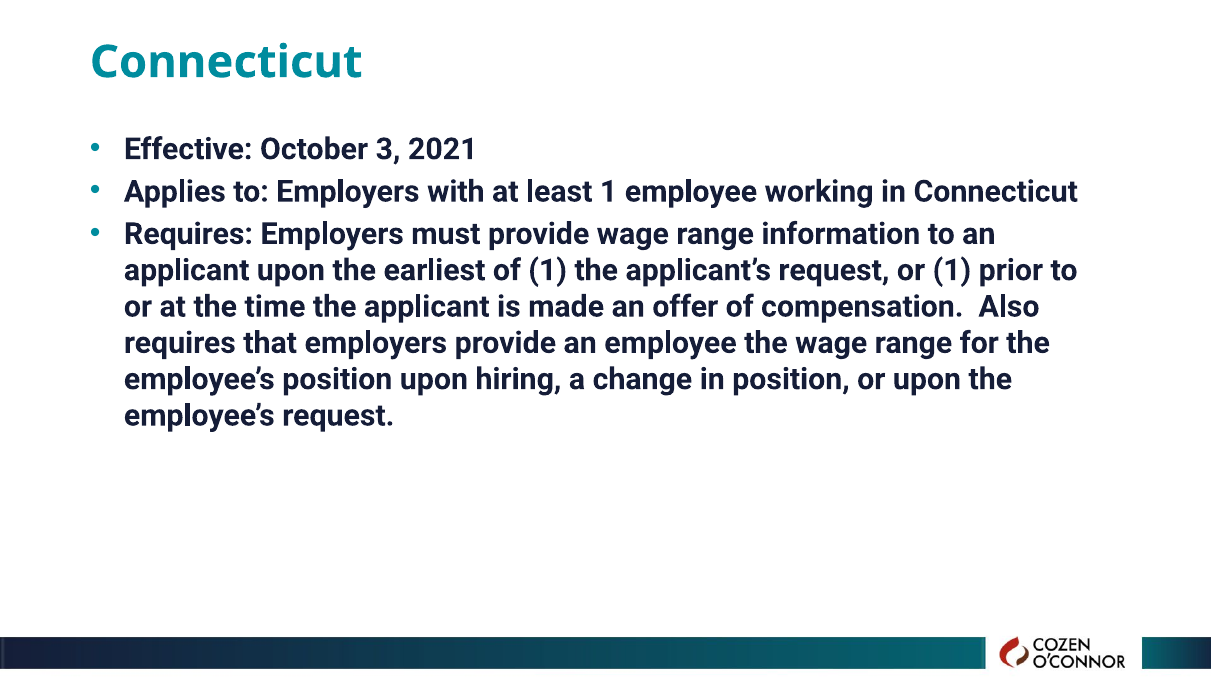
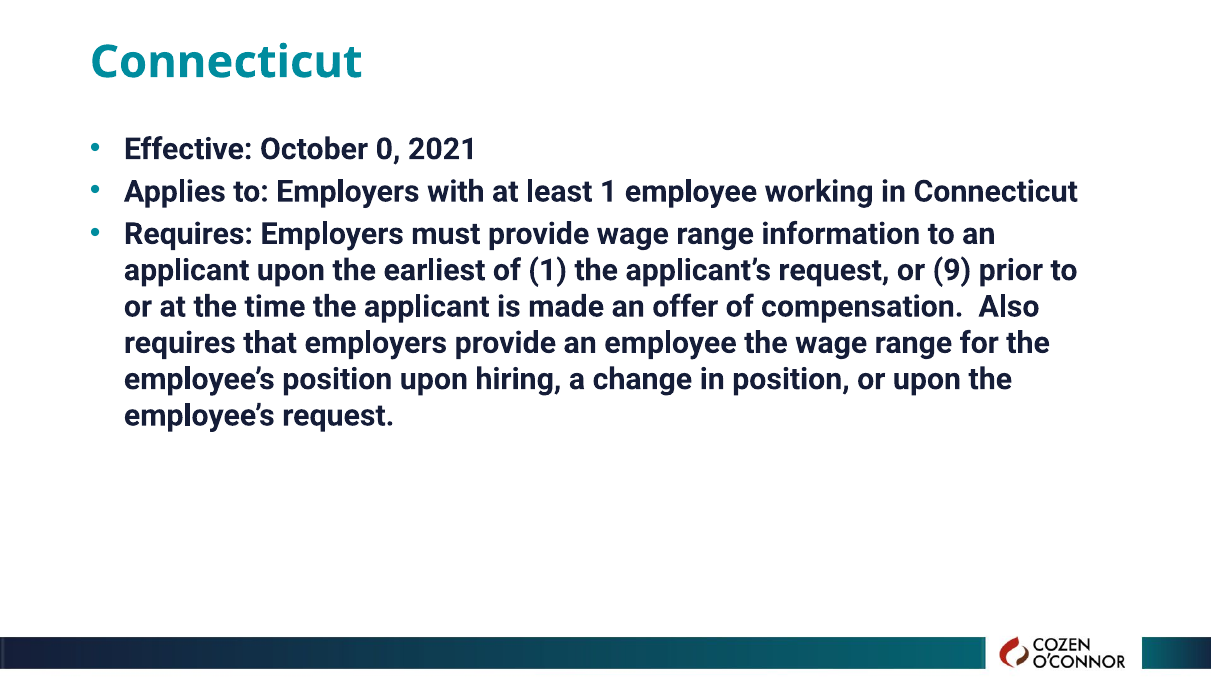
3: 3 -> 0 (388, 149)
or 1: 1 -> 9 (952, 270)
